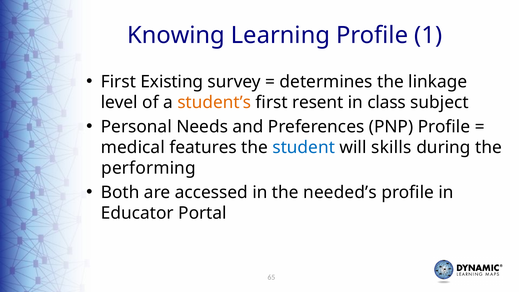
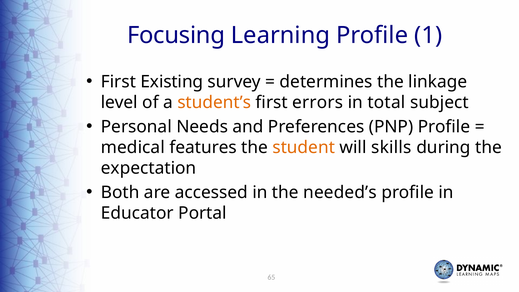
Knowing: Knowing -> Focusing (176, 35)
resent: resent -> errors (318, 102)
class: class -> total (386, 102)
student colour: blue -> orange (304, 147)
performing: performing -> expectation (149, 168)
